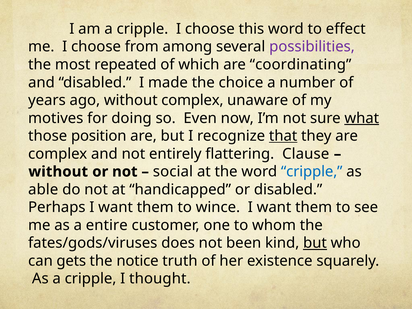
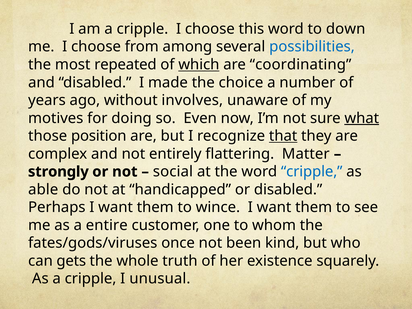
effect: effect -> down (346, 29)
possibilities colour: purple -> blue (312, 47)
which underline: none -> present (199, 65)
without complex: complex -> involves (192, 100)
Clause: Clause -> Matter (306, 154)
without: without -> strongly (58, 172)
does: does -> once (178, 243)
but underline: present -> none (315, 243)
notice: notice -> whole (137, 261)
thought: thought -> unusual (160, 279)
